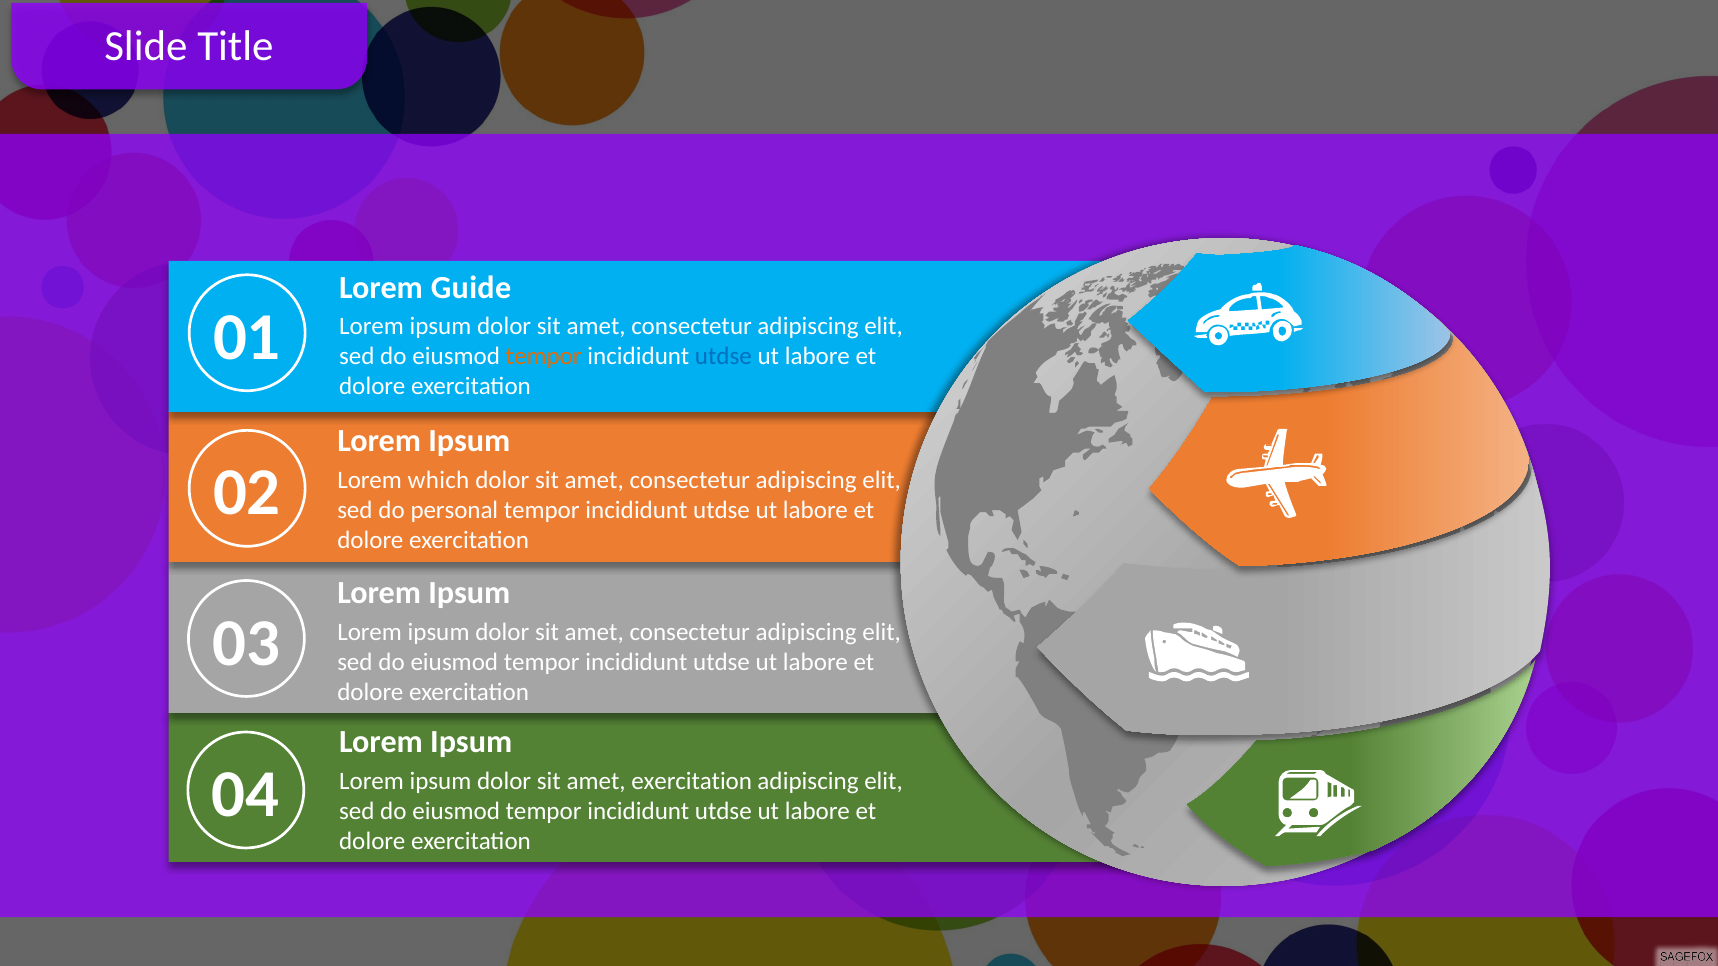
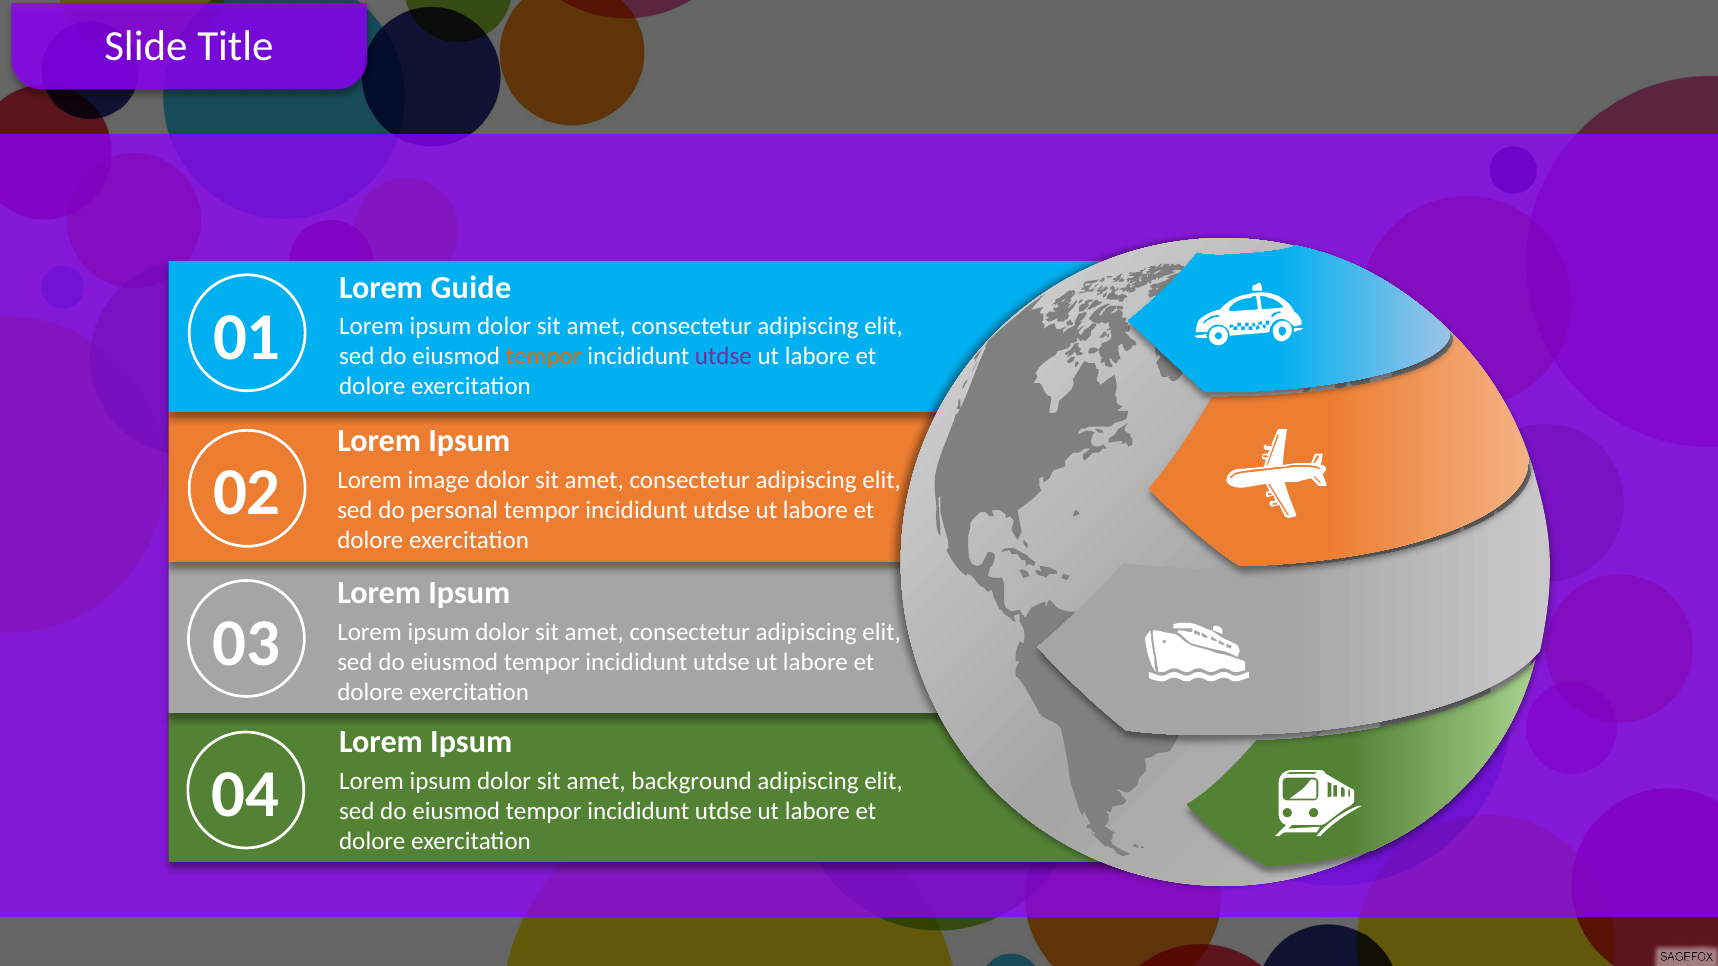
utdse colour: blue -> purple (723, 357)
which: which -> image (439, 480)
amet exercitation: exercitation -> background (692, 781)
